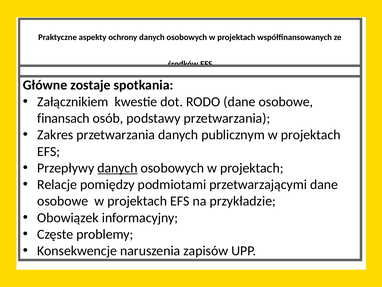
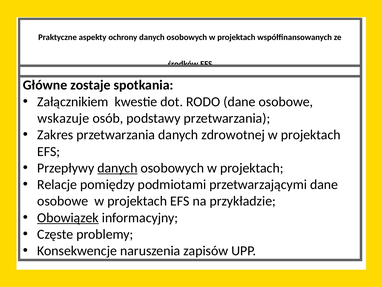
finansach: finansach -> wskazuje (63, 118)
publicznym: publicznym -> zdrowotnej (233, 135)
Obowiązek underline: none -> present (68, 217)
